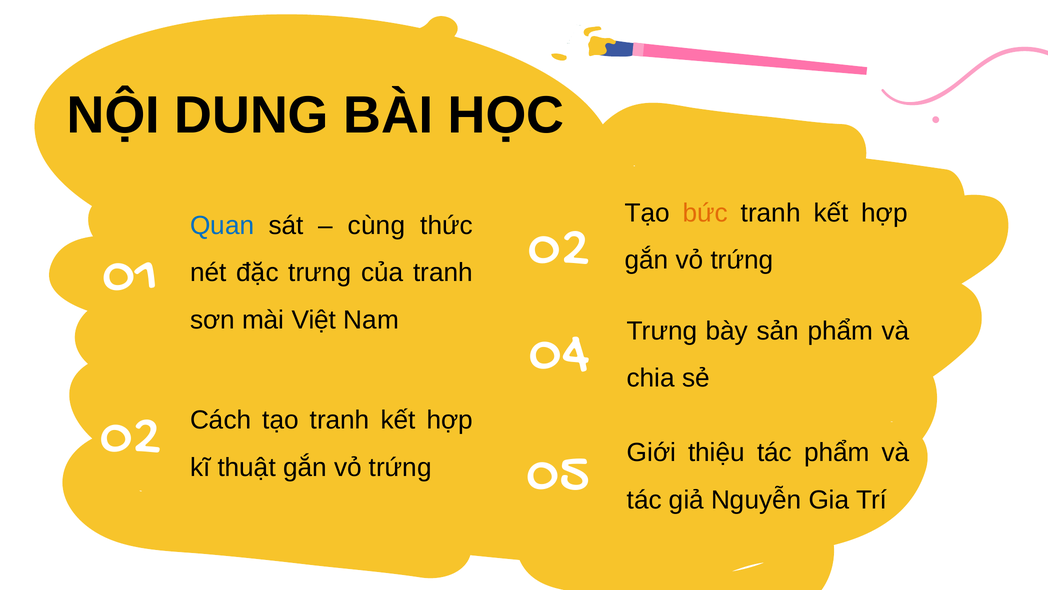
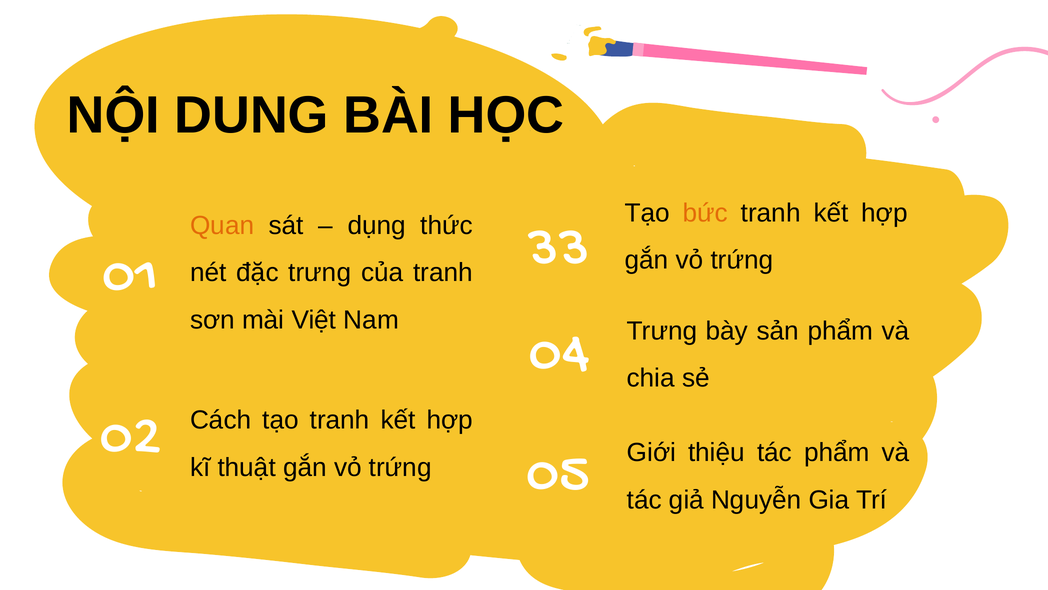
Quan colour: blue -> orange (222, 225)
cùng: cùng -> dụng (377, 225)
01 02: 02 -> 33 (559, 243)
